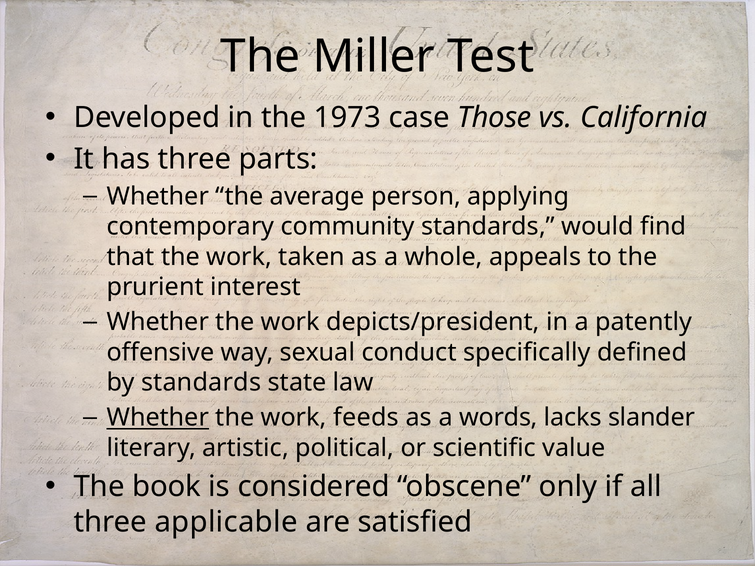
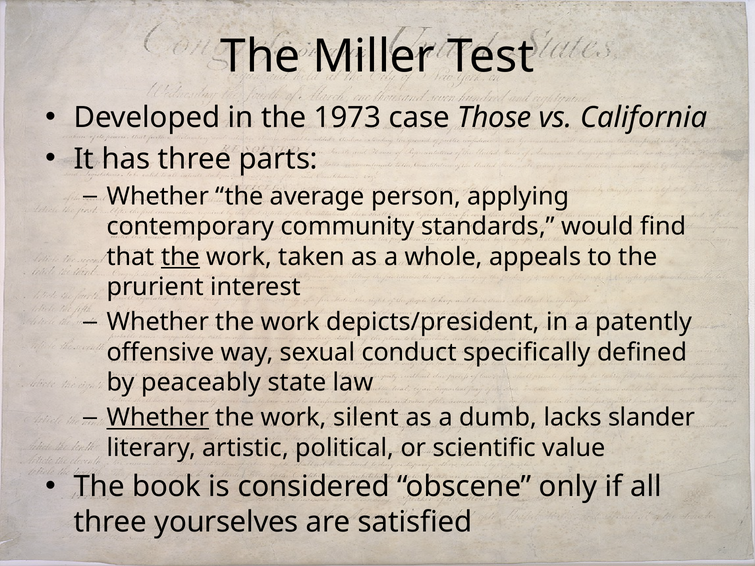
the underline: none -> present (180, 257)
by standards: standards -> peaceably (201, 383)
feeds: feeds -> silent (366, 418)
words: words -> dumb (498, 418)
applicable: applicable -> yourselves (226, 522)
